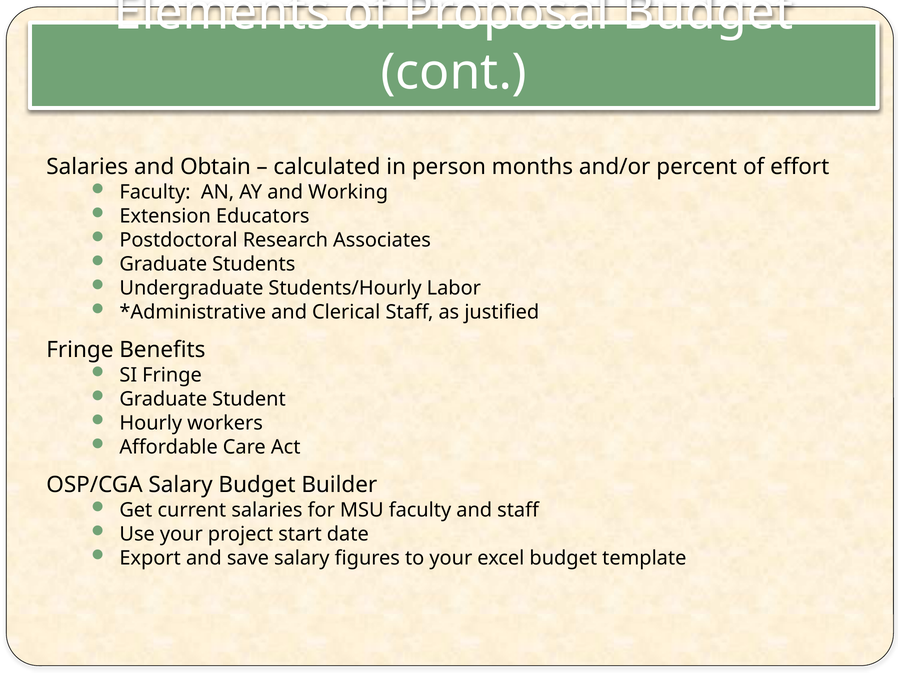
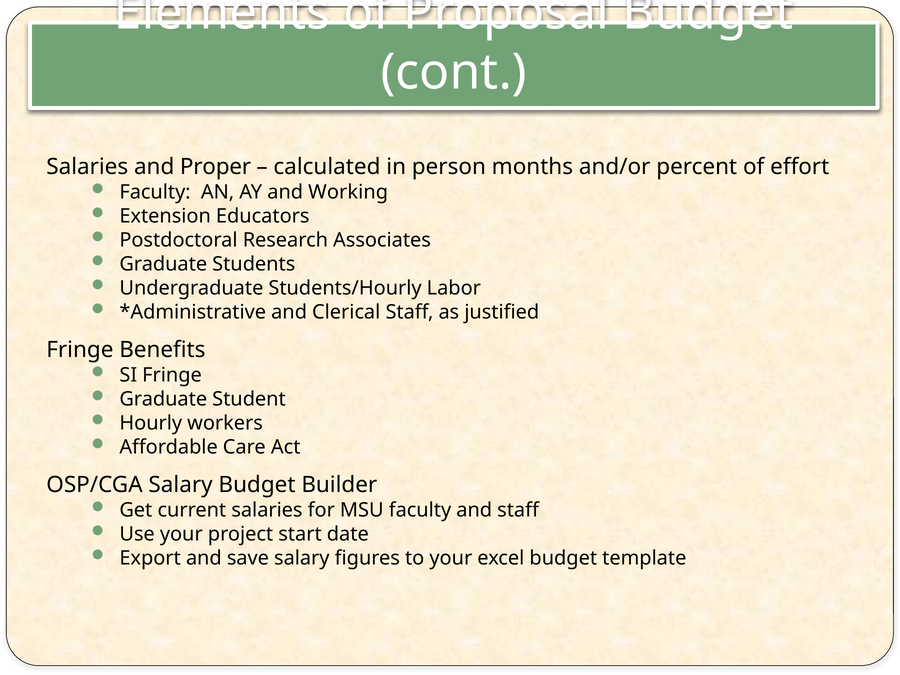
Obtain: Obtain -> Proper (216, 167)
